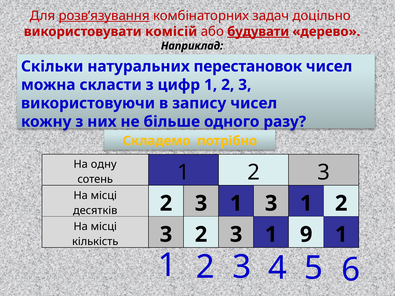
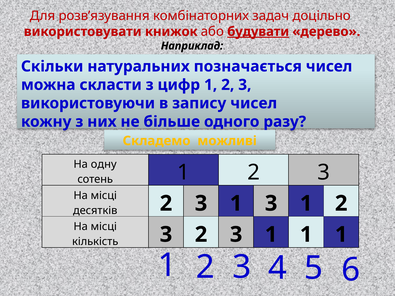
розв’язування underline: present -> none (104, 16)
комісій: комісій -> книжок (171, 32)
перестановок: перестановок -> позначається (248, 66)
потрібно: потрібно -> можливі (227, 141)
3 1 9: 9 -> 1 (306, 235)
